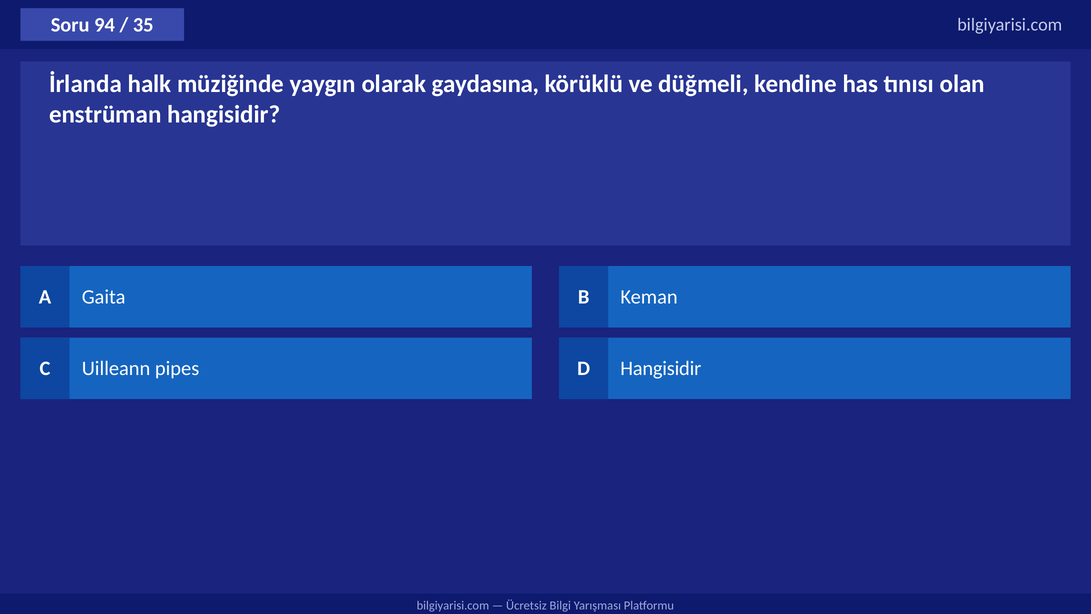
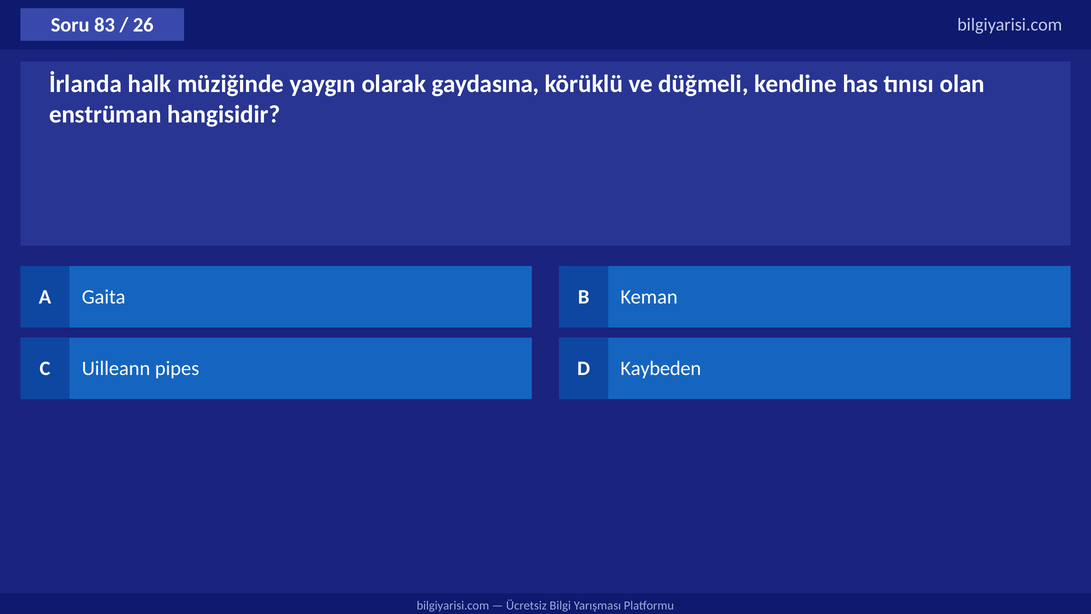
94: 94 -> 83 (105, 25)
35: 35 -> 26 (143, 25)
D Hangisidir: Hangisidir -> Kaybeden (661, 368)
